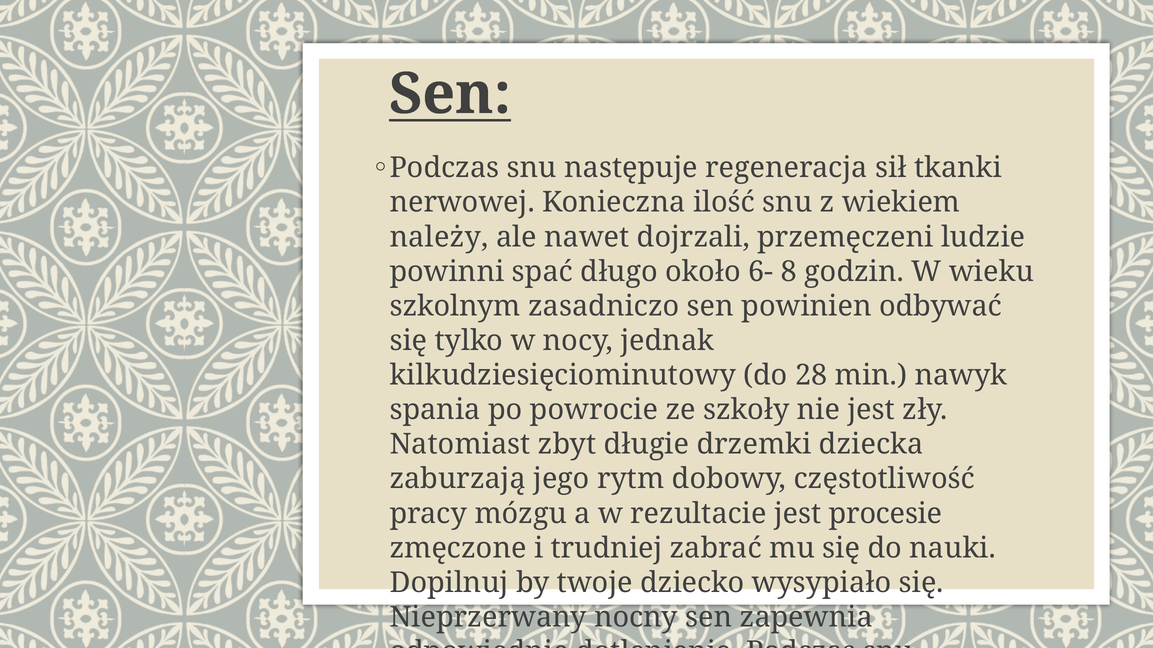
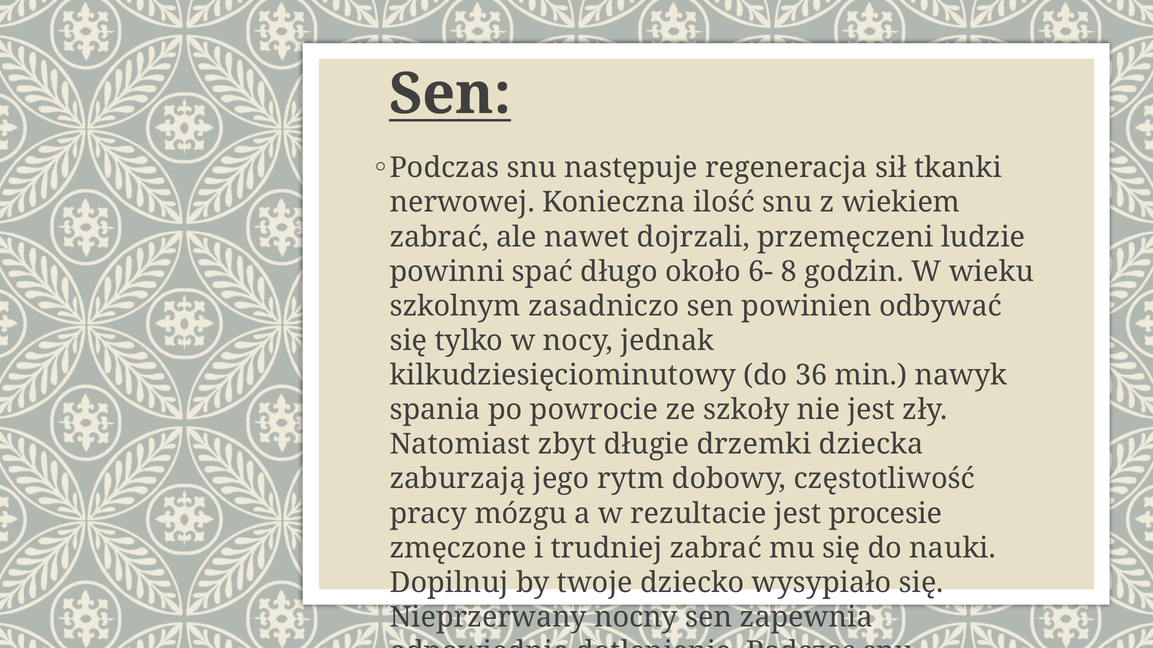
należy: należy -> zabrać (439, 237)
28: 28 -> 36 (811, 376)
